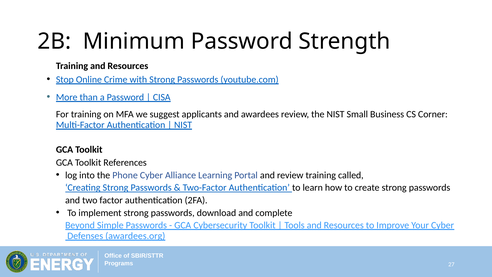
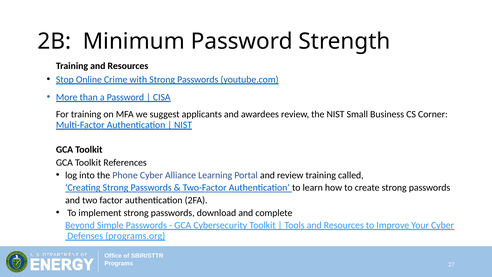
awardees.org: awardees.org -> programs.org (135, 236)
